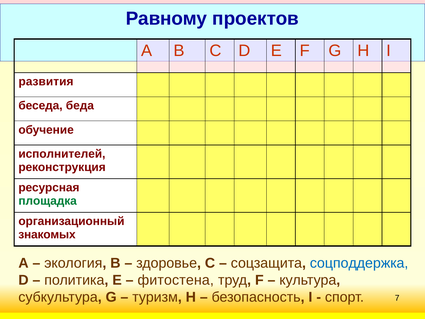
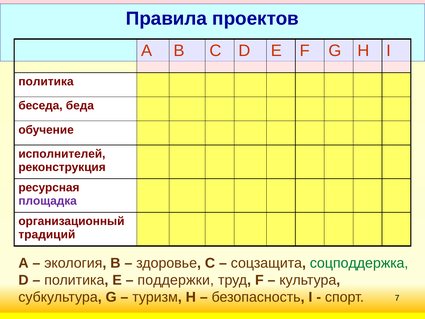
Равному: Равному -> Правила (166, 19)
развития: развития -> политика (46, 82)
площадка colour: green -> purple (48, 201)
знакомых: знакомых -> традиций (47, 234)
соцподдержка colour: blue -> green (359, 263)
фитостена: фитостена -> поддержки (176, 280)
